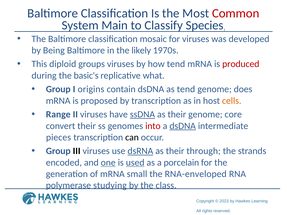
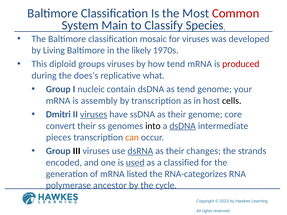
Being: Being -> Living (54, 50)
basic's: basic's -> does's (86, 76)
origins: origins -> nucleic (91, 89)
does: does -> your (243, 89)
proposed: proposed -> assembly (99, 101)
cells colour: orange -> black (232, 101)
Range: Range -> Dmitri (58, 115)
viruses underline: none -> present (94, 115)
ssDNA underline: present -> none (142, 115)
into colour: red -> black (153, 126)
can colour: black -> orange (132, 137)
through: through -> changes (204, 151)
one underline: present -> none (108, 163)
porcelain: porcelain -> classified (181, 163)
small: small -> listed (137, 174)
RNA-enveloped: RNA-enveloped -> RNA-categorizes (196, 174)
studying: studying -> ancestor (110, 186)
class: class -> cycle (166, 186)
